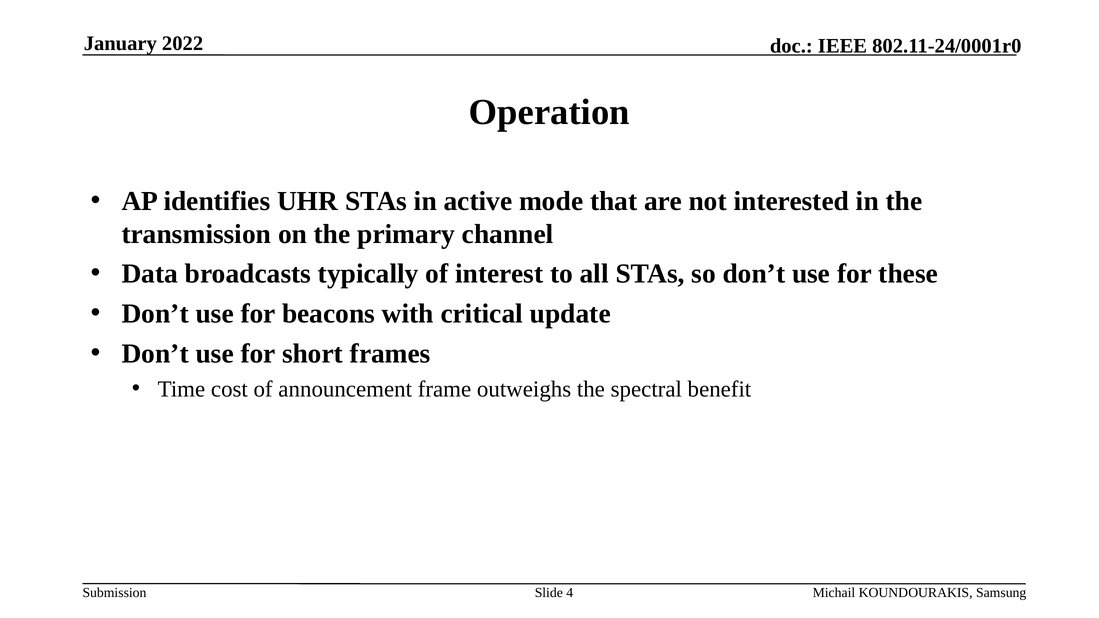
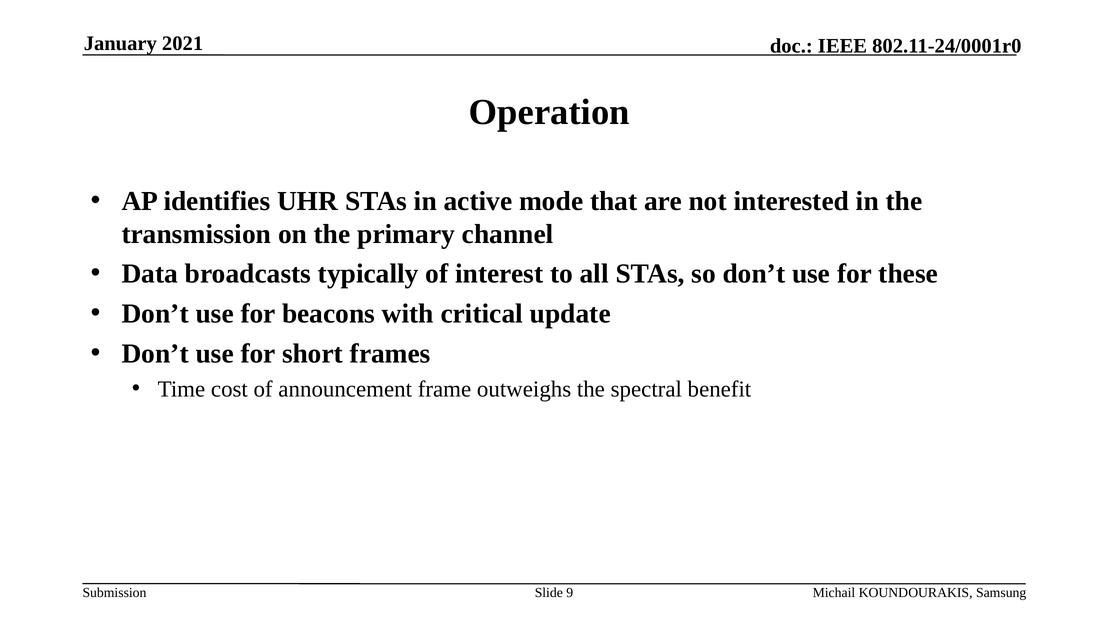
2022: 2022 -> 2021 (183, 44)
4: 4 -> 9 (570, 593)
